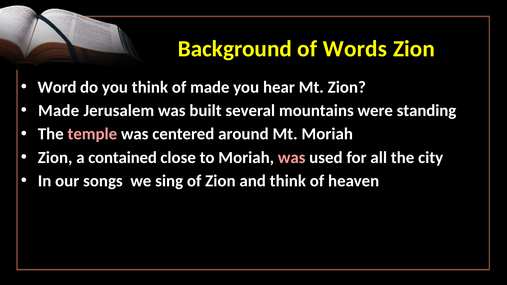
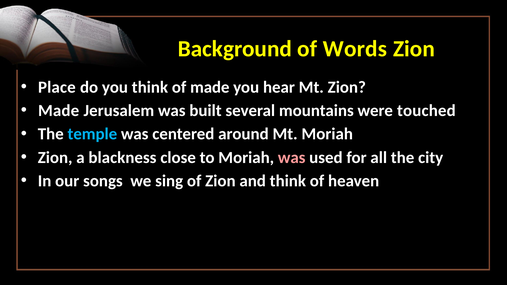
Word: Word -> Place (57, 87)
standing: standing -> touched (426, 111)
temple colour: pink -> light blue (92, 134)
contained: contained -> blackness (122, 158)
